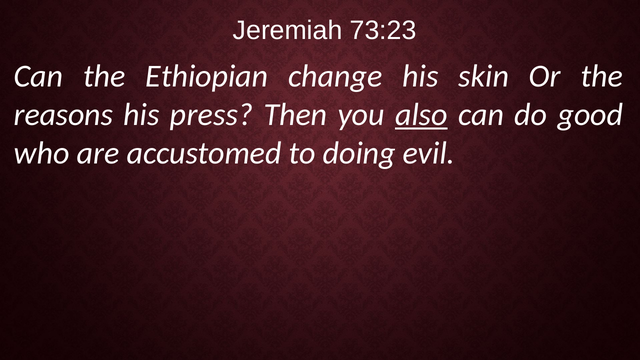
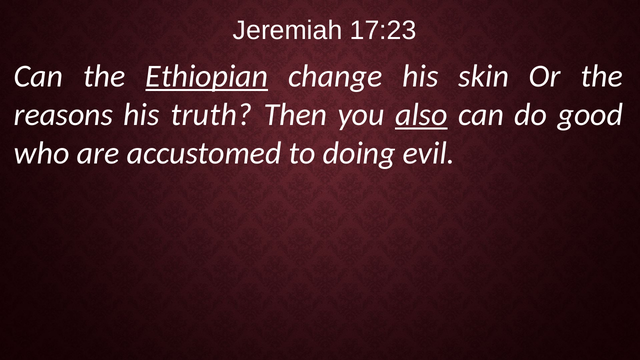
73:23: 73:23 -> 17:23 (383, 30)
Ethiopian underline: none -> present (207, 76)
press: press -> truth (211, 115)
